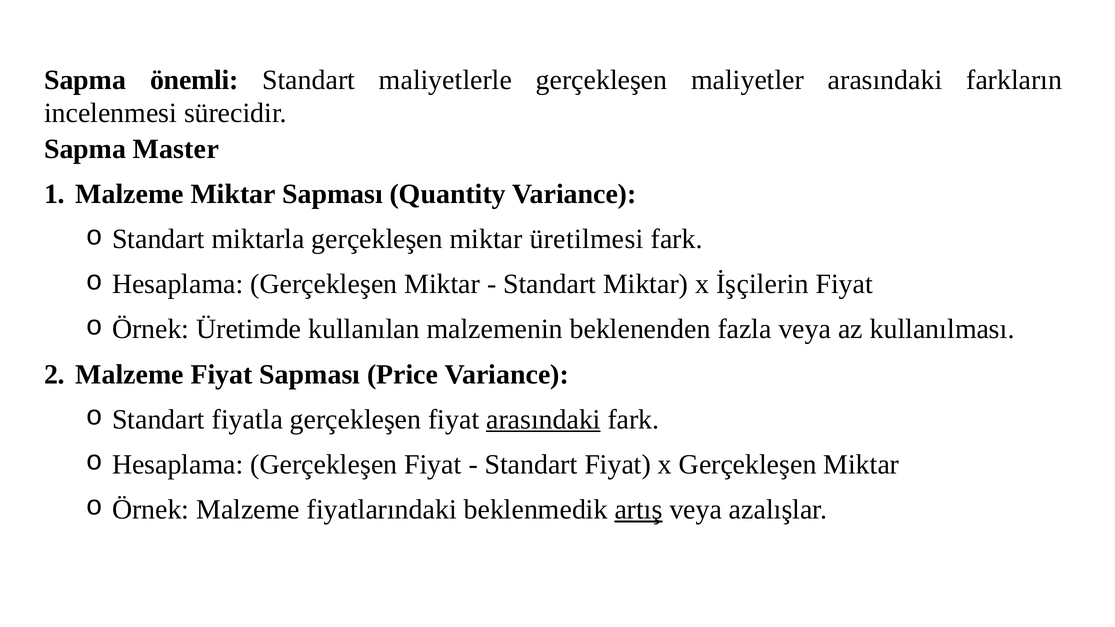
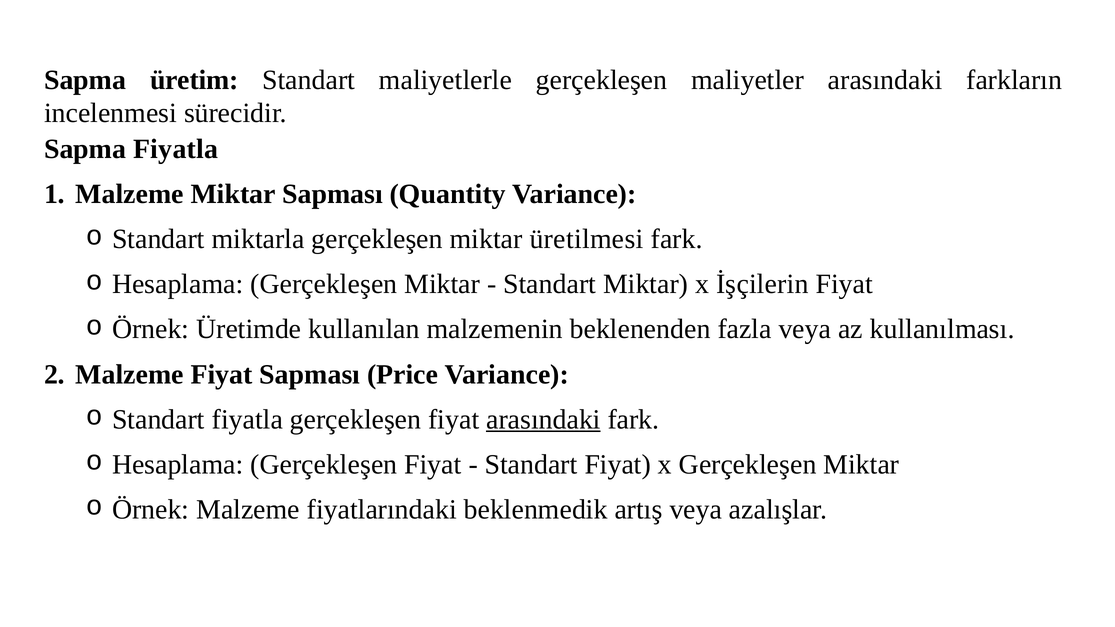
önemli: önemli -> üretim (194, 80)
Sapma Master: Master -> Fiyatla (176, 149)
artış underline: present -> none (639, 510)
